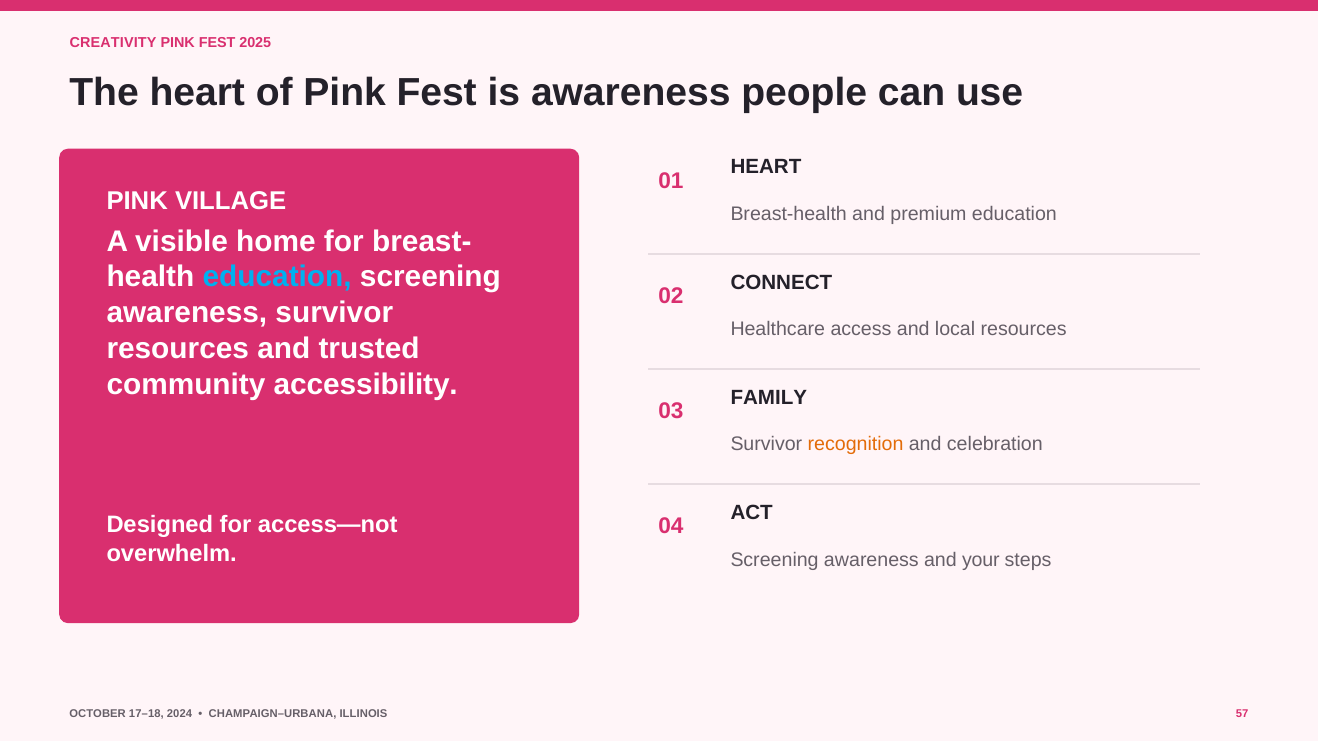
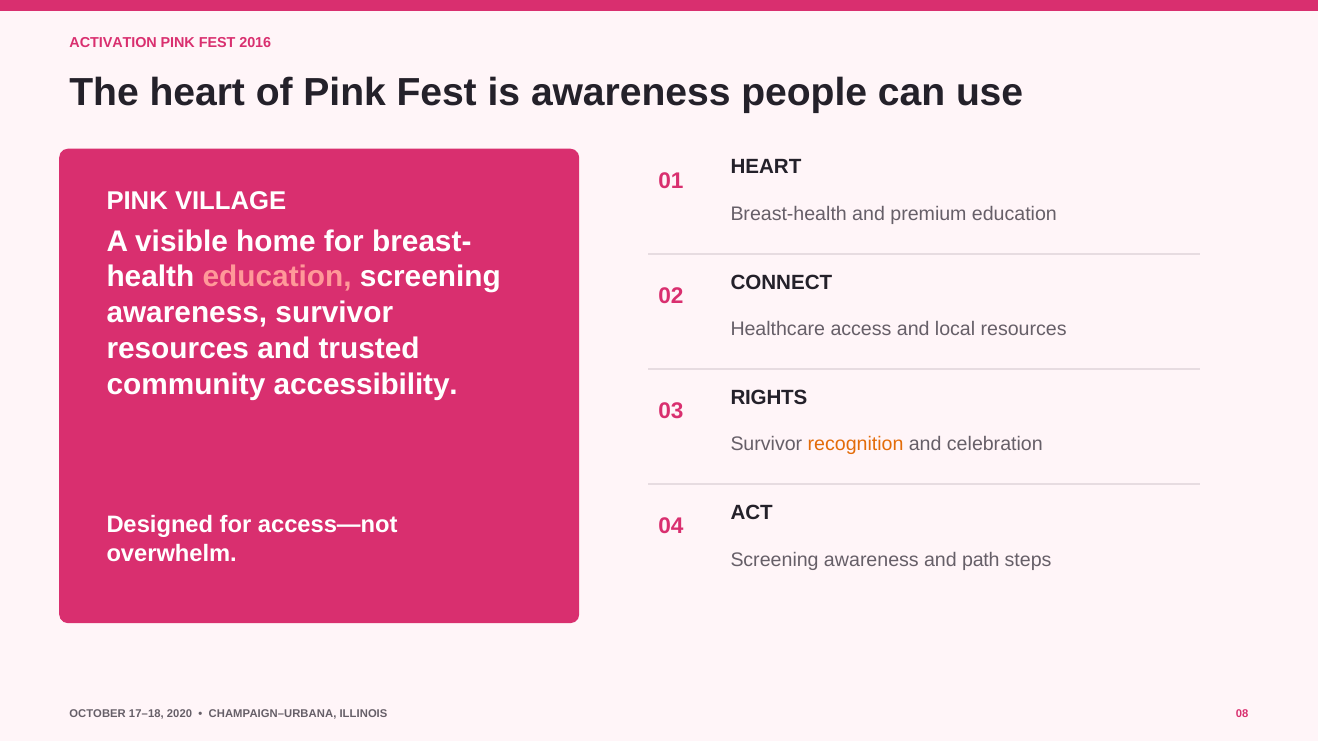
CREATIVITY: CREATIVITY -> ACTIVATION (113, 43)
2025: 2025 -> 2016 (255, 43)
education colour: light blue -> pink (277, 277)
FAMILY: FAMILY -> RIGHTS (769, 398)
your: your -> path (981, 560)
2024: 2024 -> 2020 (180, 714)
57: 57 -> 08 (1242, 714)
